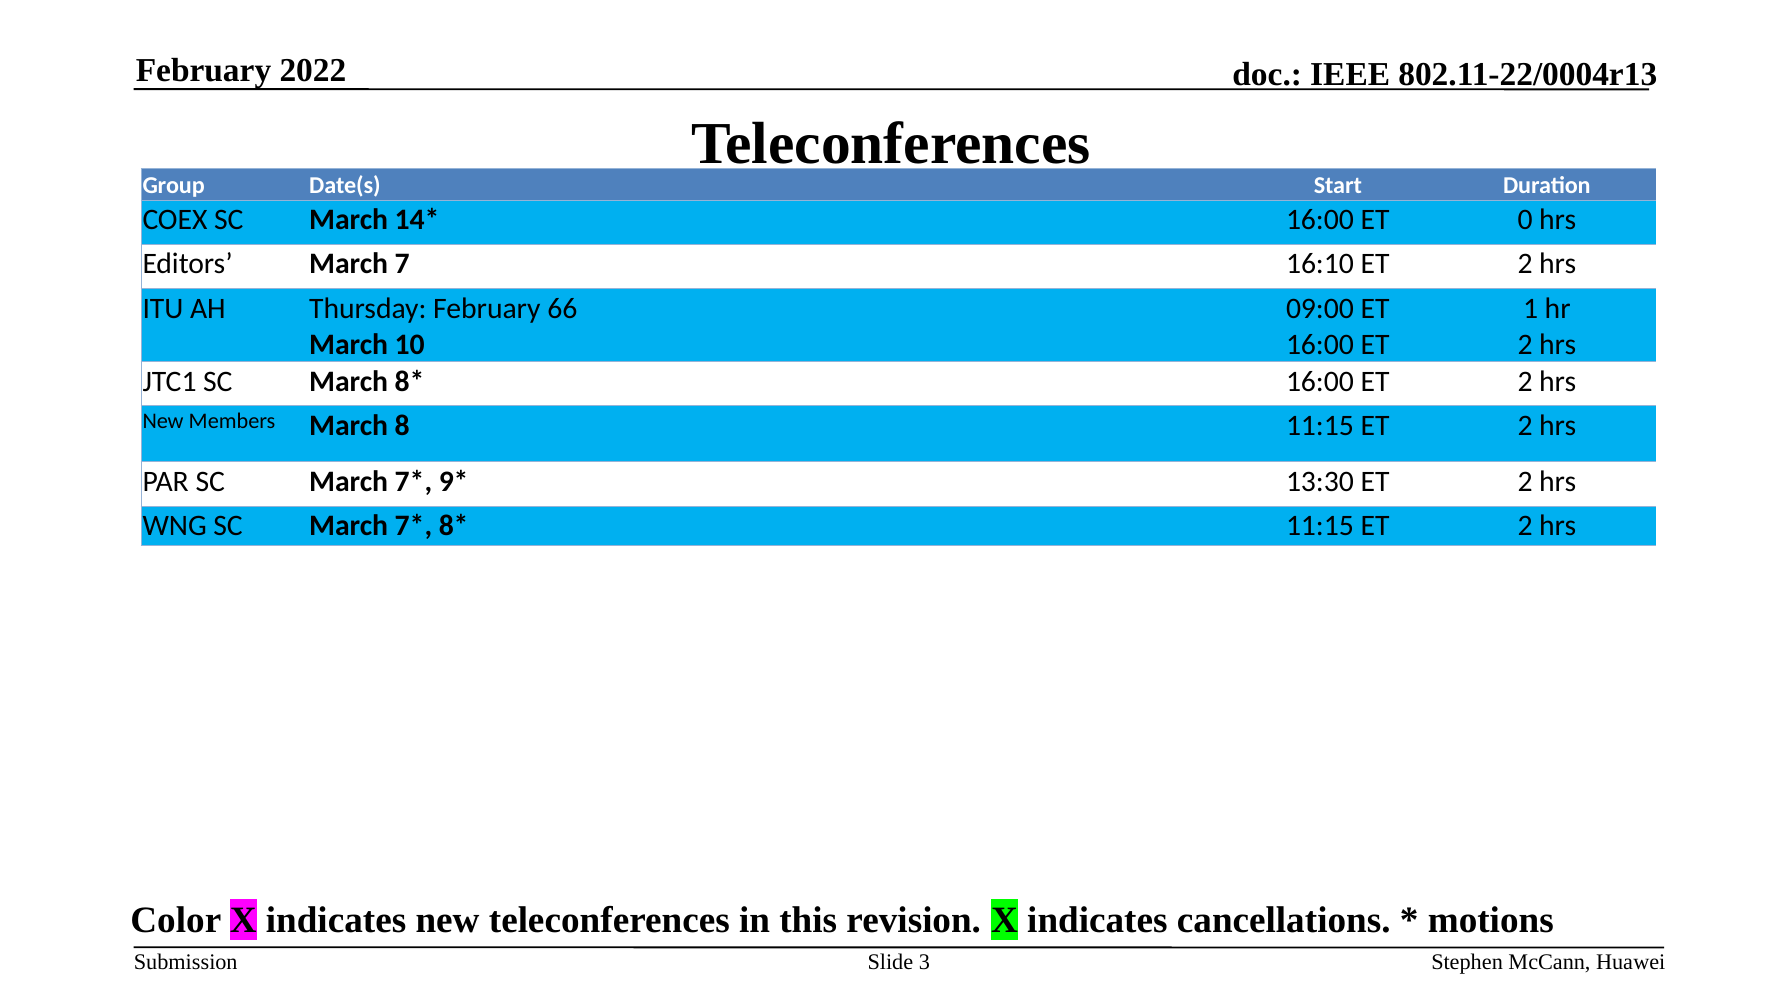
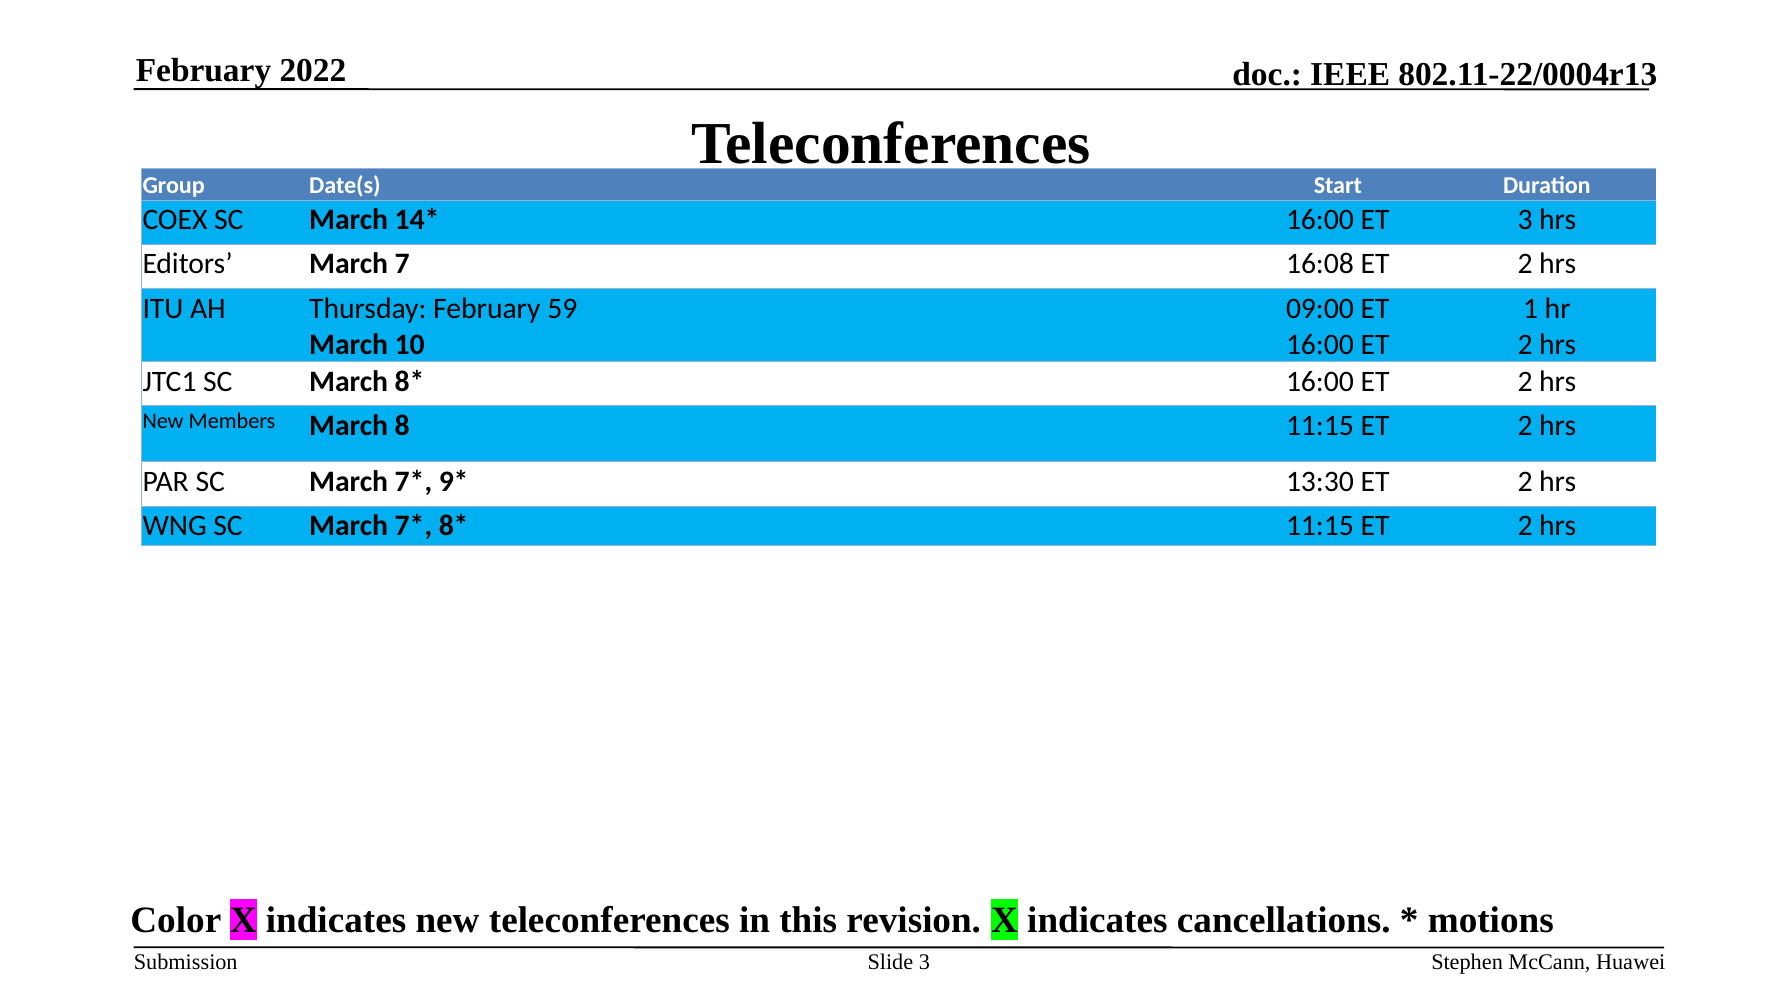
ET 0: 0 -> 3 (1525, 220)
16:10: 16:10 -> 16:08 (1320, 264)
66: 66 -> 59 (562, 308)
